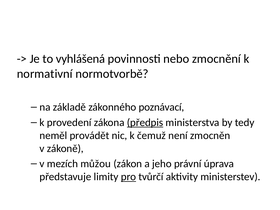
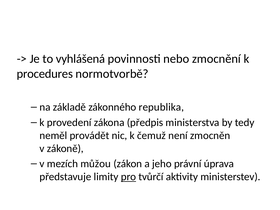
normativní: normativní -> procedures (45, 74)
poznávací: poznávací -> republika (161, 107)
předpis underline: present -> none (145, 122)
